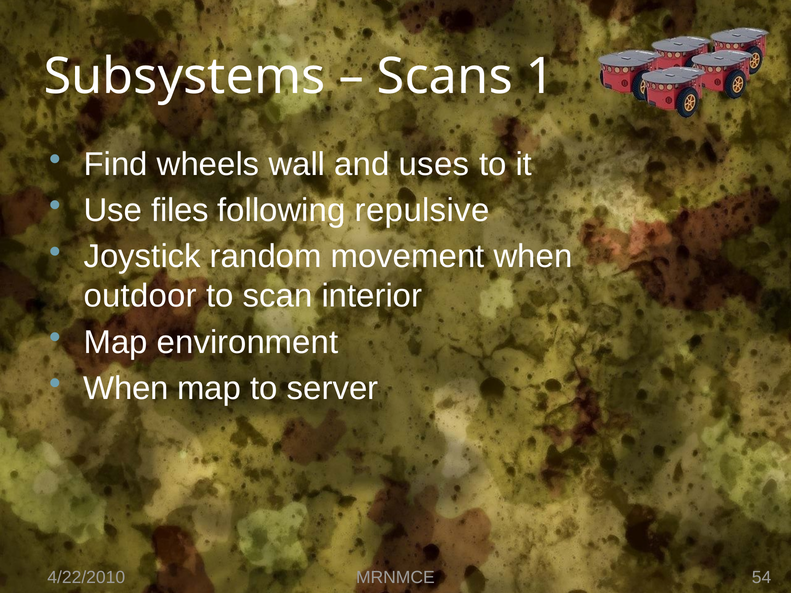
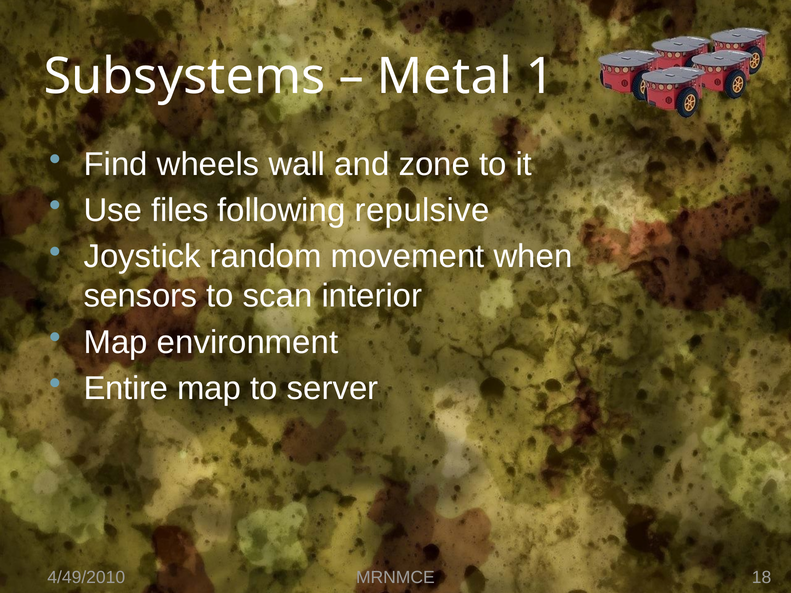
Scans: Scans -> Metal (445, 77)
uses: uses -> zone (434, 164)
outdoor: outdoor -> sensors (141, 296)
When: When -> Entire (126, 389)
4/22/2010: 4/22/2010 -> 4/49/2010 (86, 578)
54: 54 -> 18 (762, 578)
